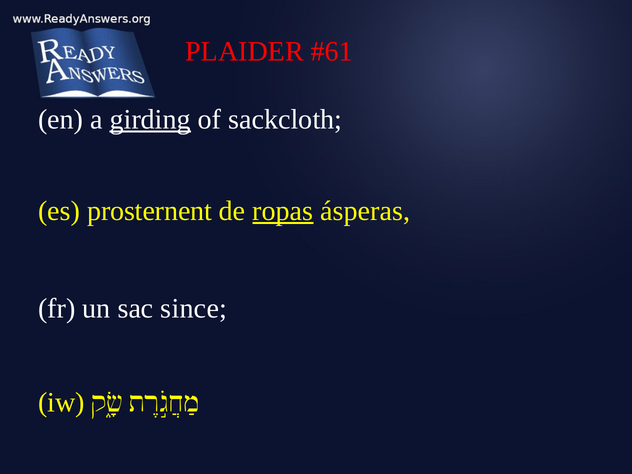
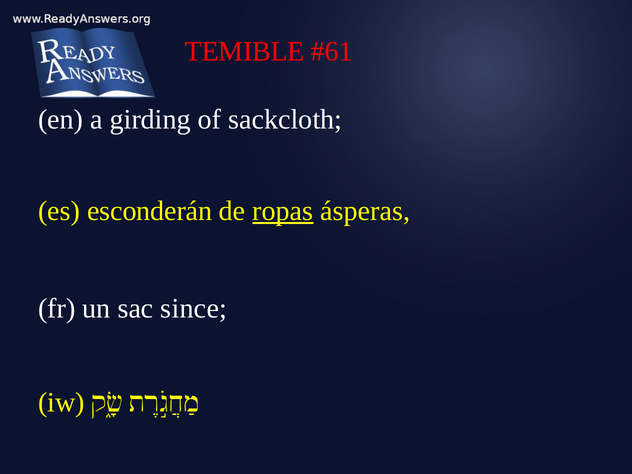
PLAIDER: PLAIDER -> TEMIBLE (245, 51)
girding underline: present -> none (150, 119)
prosternent: prosternent -> esconderán (150, 211)
